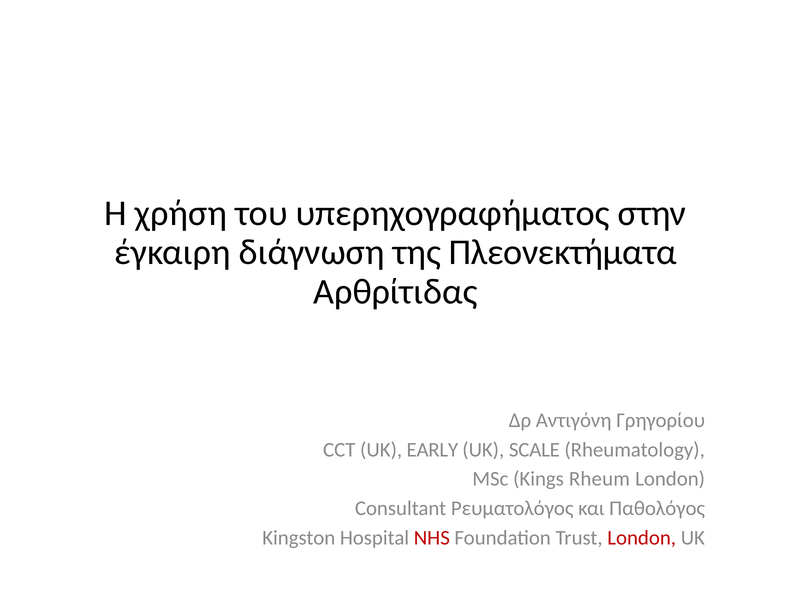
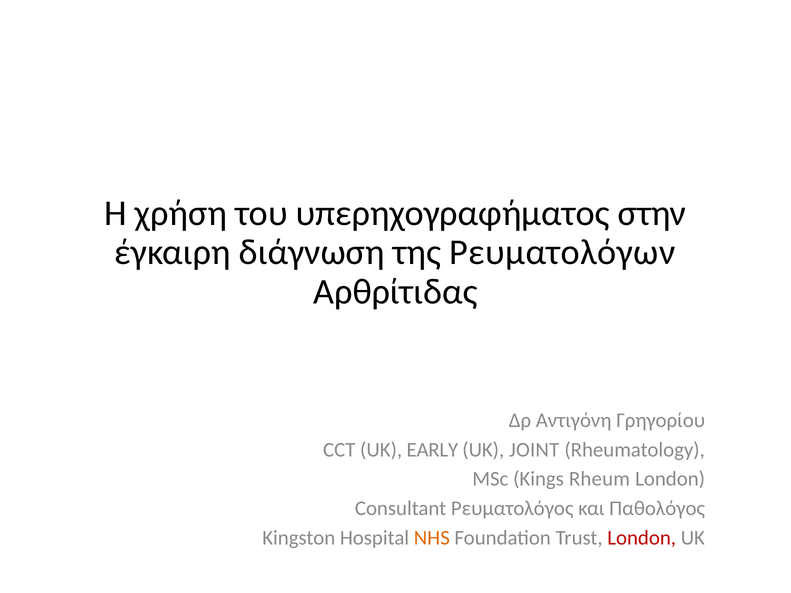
Πλεονεκτήματα: Πλεονεκτήματα -> Ρευματολόγων (562, 253)
SCALE: SCALE -> JOINT (534, 450)
NHS colour: red -> orange (432, 538)
